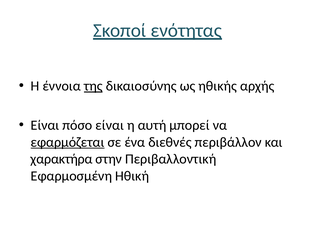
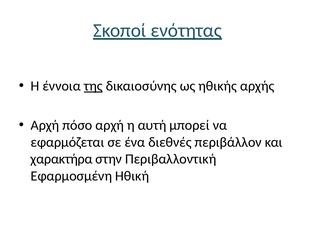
Είναι: Είναι -> Αρχή (45, 125)
πόσο είναι: είναι -> αρχή (110, 125)
εφαρμόζεται underline: present -> none (68, 142)
